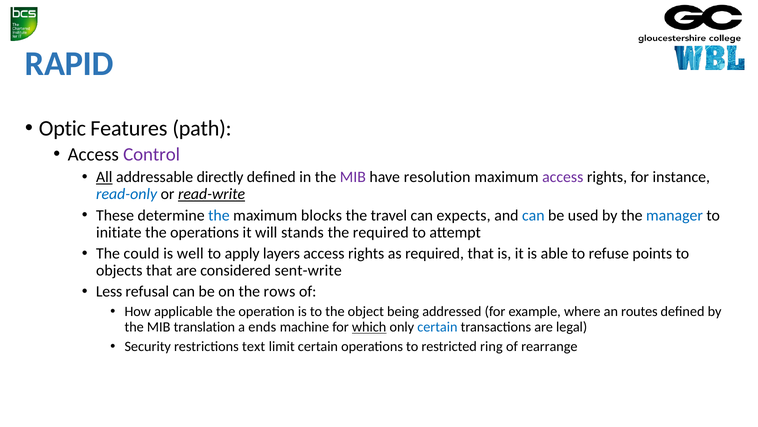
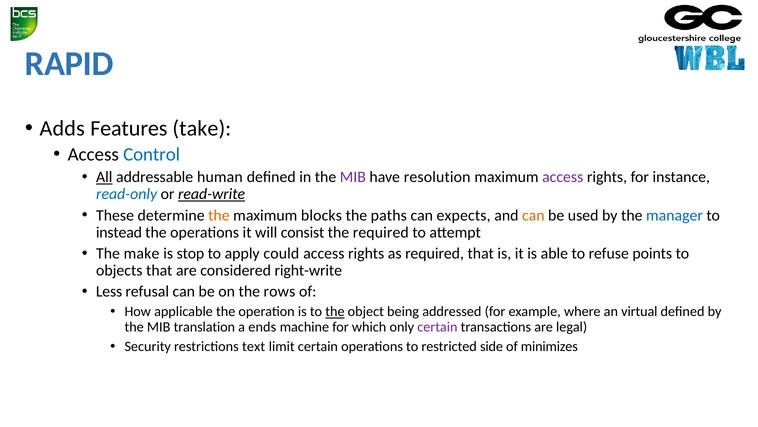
Optic: Optic -> Adds (62, 128)
path: path -> take (202, 128)
Control colour: purple -> blue (152, 154)
directly: directly -> human (220, 177)
the colour: blue -> orange (219, 215)
travel: travel -> paths (389, 215)
can colour: blue -> orange (533, 215)
initiate: initiate -> instead (119, 232)
stands: stands -> consist (303, 232)
could: could -> make (142, 253)
well: well -> stop (190, 253)
layers: layers -> could (281, 253)
sent-write: sent-write -> right-write (308, 270)
the underline: none -> present (335, 311)
routes: routes -> virtual (639, 311)
which underline: present -> none (369, 327)
certain colour: blue -> purple (437, 327)
ring: ring -> side (492, 346)
rearrange: rearrange -> minimizes (549, 346)
